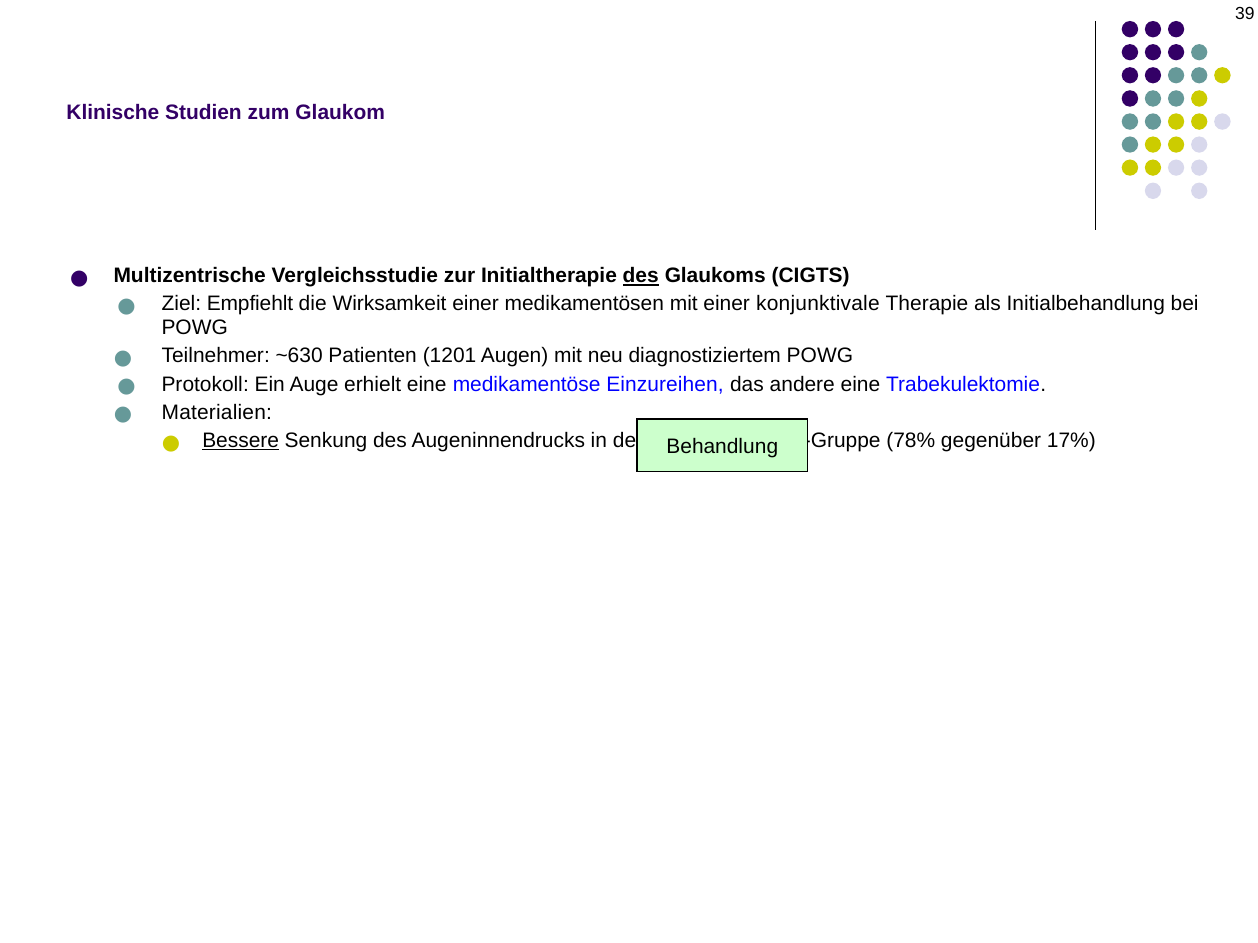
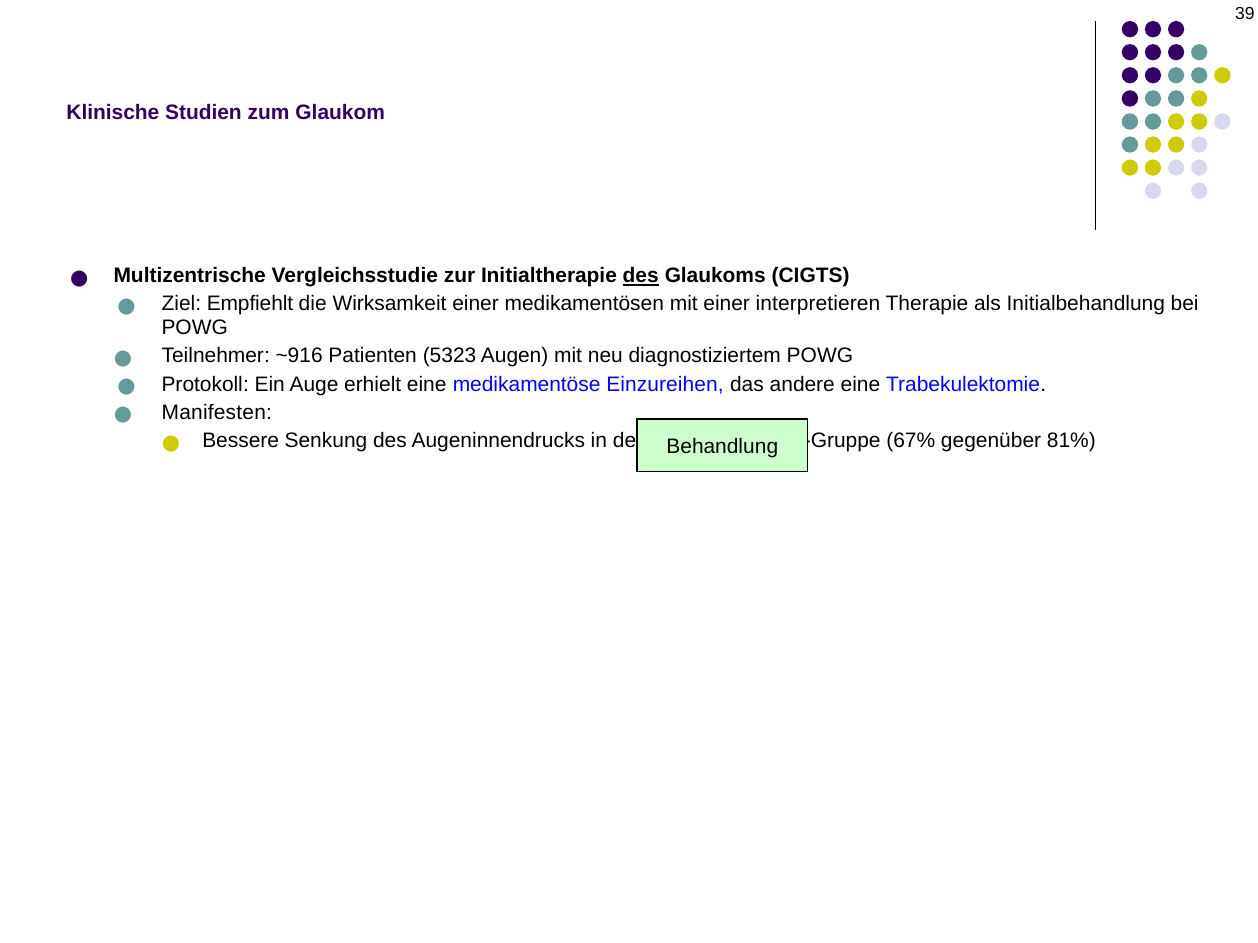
konjunktivale: konjunktivale -> interpretieren (818, 304)
~630: ~630 -> ~916 (299, 356)
1201: 1201 -> 5323 (450, 356)
Materialien: Materialien -> Manifesten (217, 412)
Bessere underline: present -> none (241, 441)
78%: 78% -> 67% (911, 441)
17%: 17% -> 81% (1071, 441)
